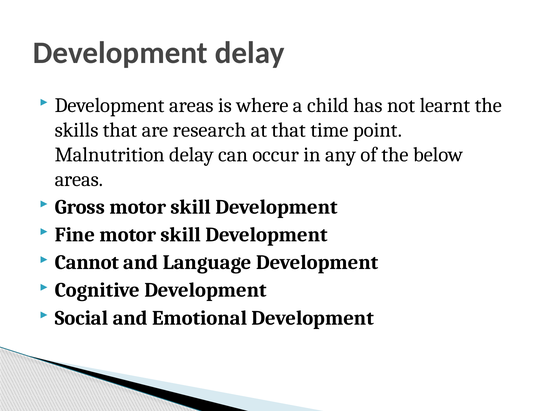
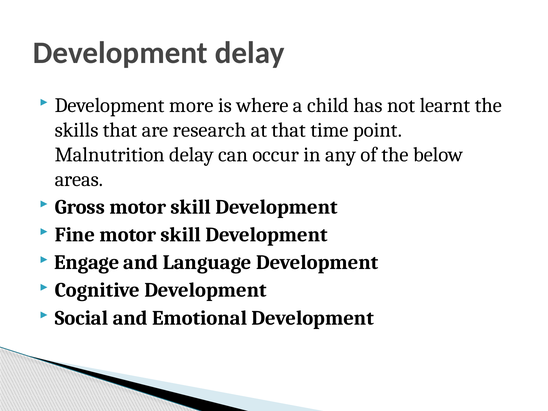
Development areas: areas -> more (191, 105)
Cannot: Cannot -> Engage (87, 262)
